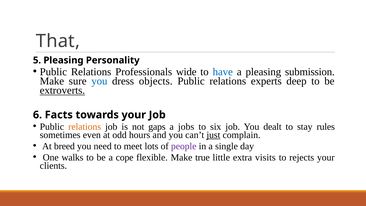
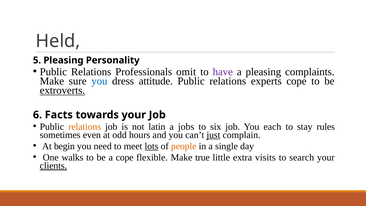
That: That -> Held (58, 41)
wide: wide -> omit (186, 72)
have colour: blue -> purple (223, 72)
submission: submission -> complaints (310, 72)
objects: objects -> attitude (156, 81)
experts deep: deep -> cope (296, 81)
gaps: gaps -> latin (157, 127)
dealt: dealt -> each (272, 127)
breed: breed -> begin (64, 146)
lots underline: none -> present (152, 146)
people colour: purple -> orange (184, 146)
rejects: rejects -> search (302, 157)
clients underline: none -> present (53, 166)
